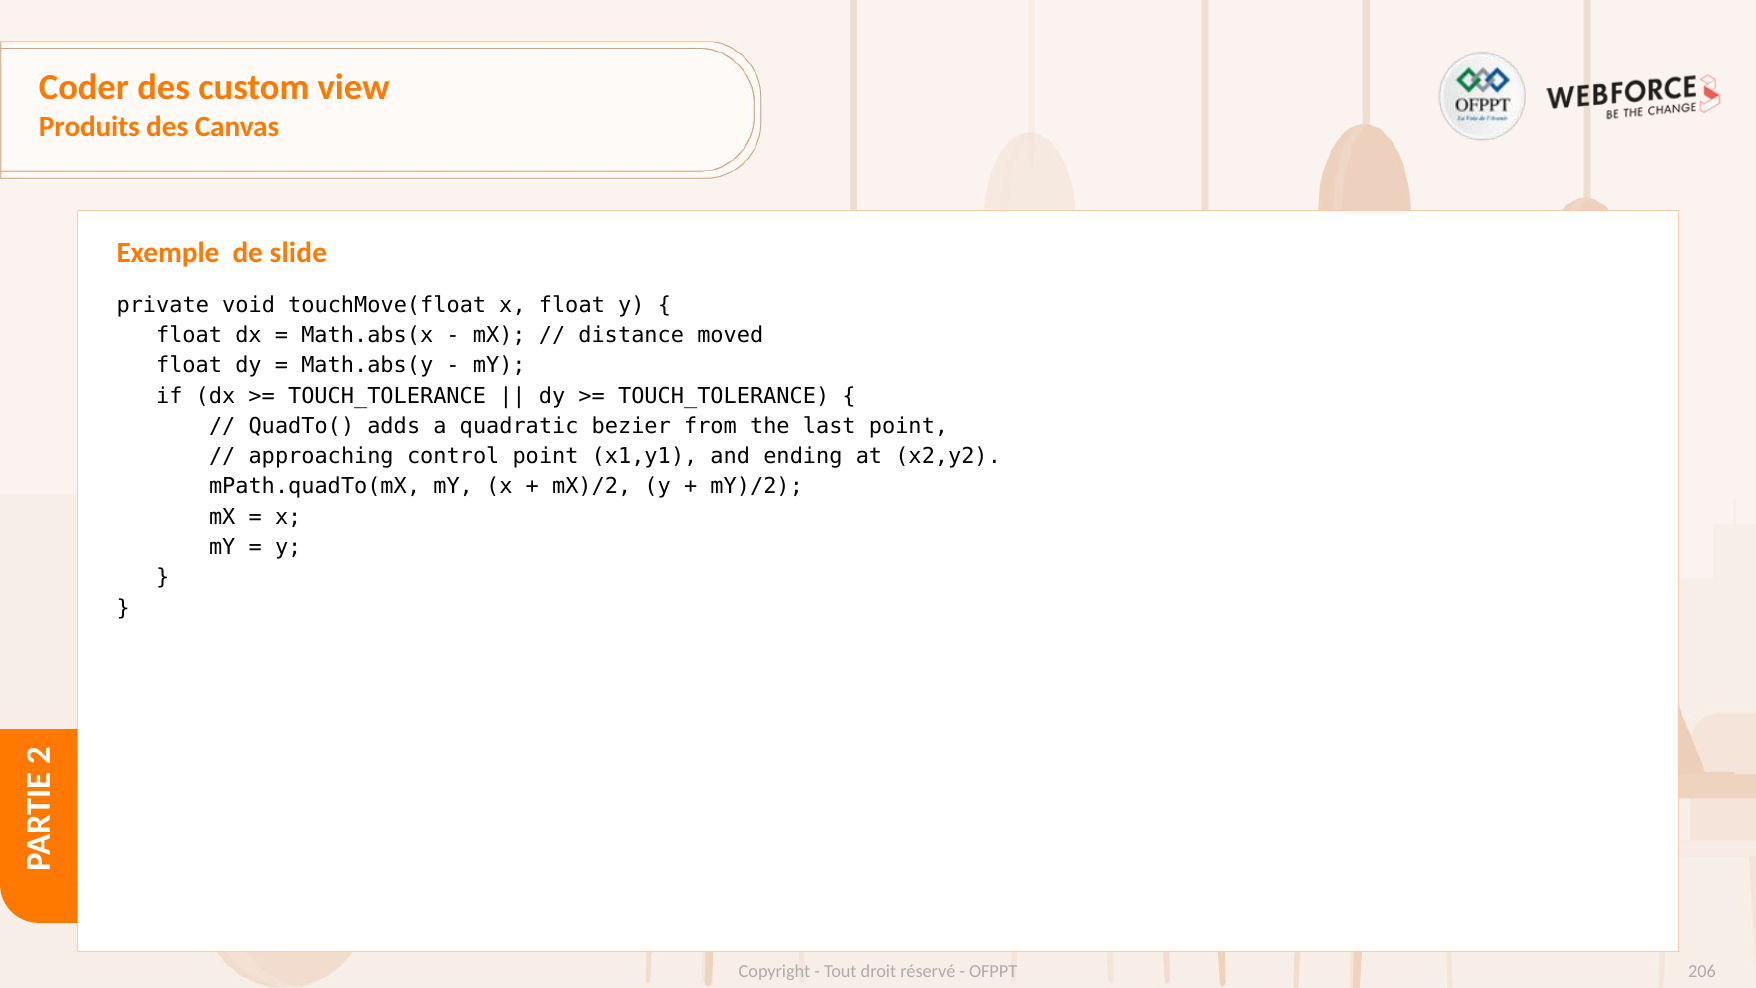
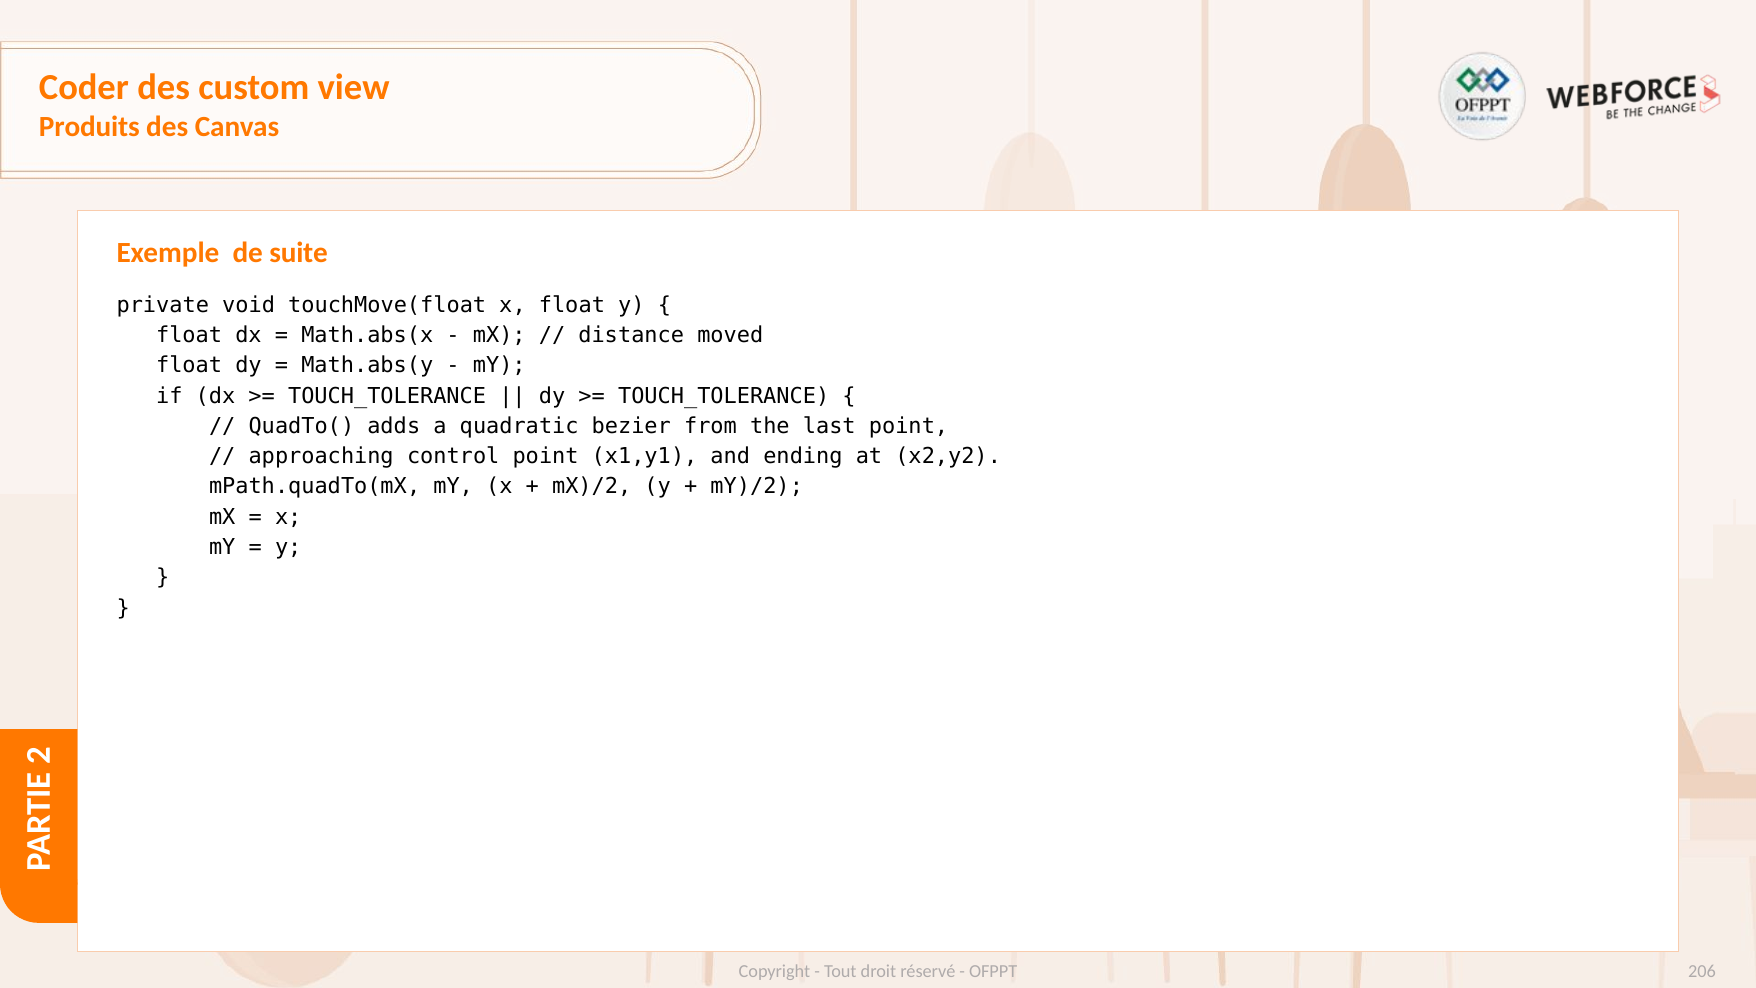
slide: slide -> suite (299, 253)
